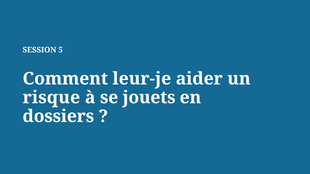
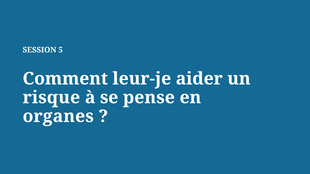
jouets: jouets -> pense (149, 98)
dossiers: dossiers -> organes (58, 117)
